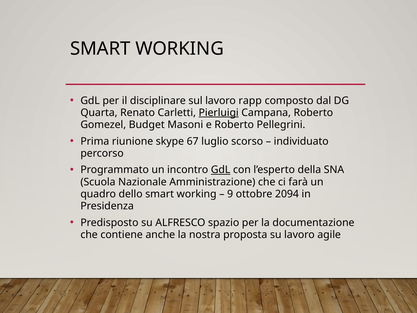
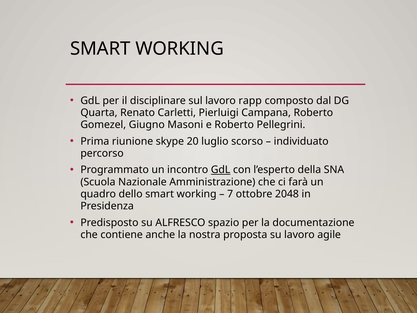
Pierluigi underline: present -> none (219, 112)
Budget: Budget -> Giugno (147, 124)
67: 67 -> 20 (193, 141)
9: 9 -> 7 (230, 194)
2094: 2094 -> 2048 (287, 194)
